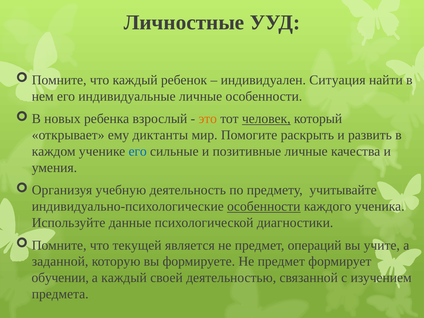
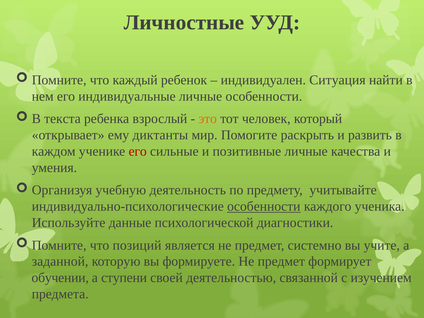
новых: новых -> текста (62, 119)
человек underline: present -> none (266, 119)
его colour: blue -> red (138, 151)
текущей: текущей -> позиций (137, 245)
операций: операций -> системно (315, 245)
а каждый: каждый -> ступени (124, 278)
